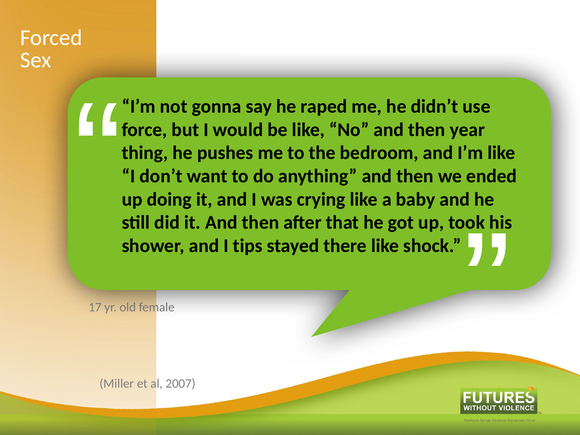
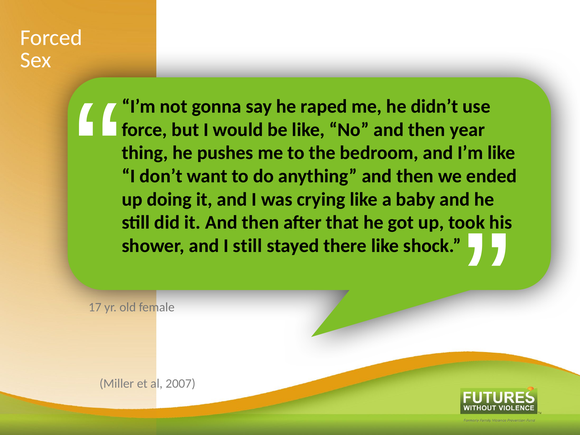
I tips: tips -> still (248, 246)
